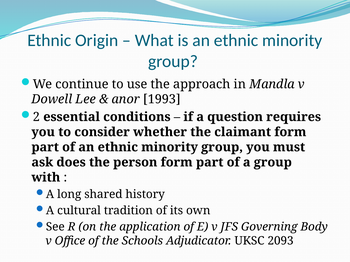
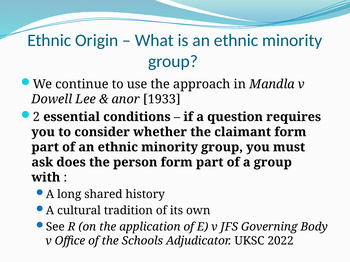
1993: 1993 -> 1933 (162, 99)
2093: 2093 -> 2022 (281, 241)
